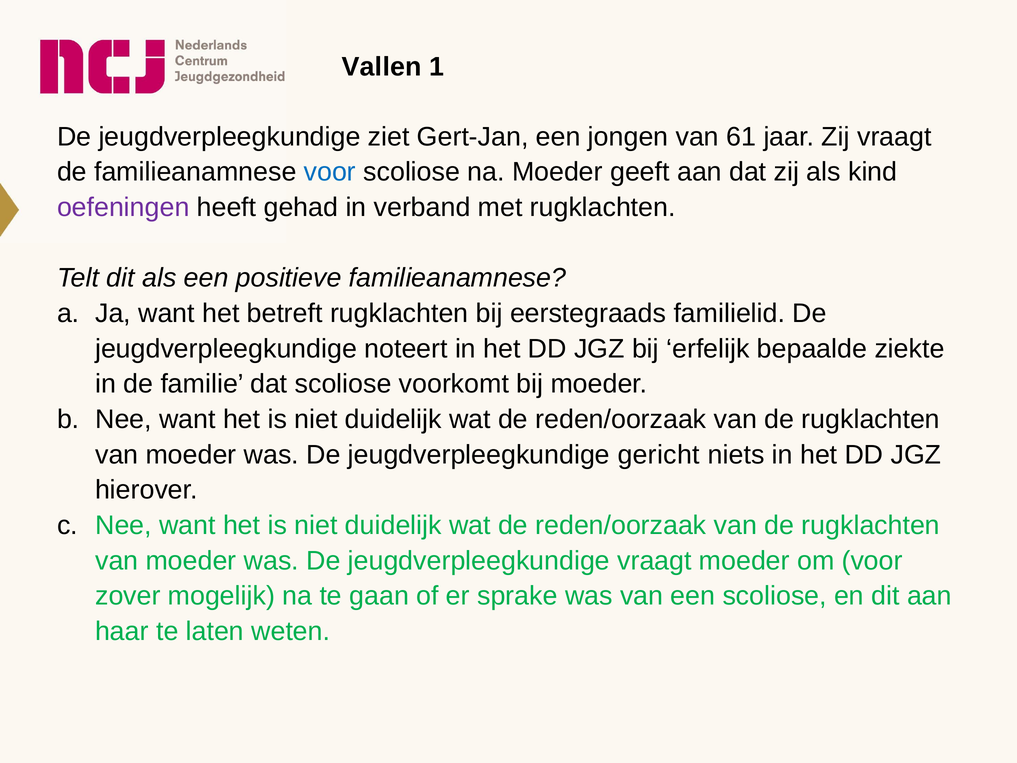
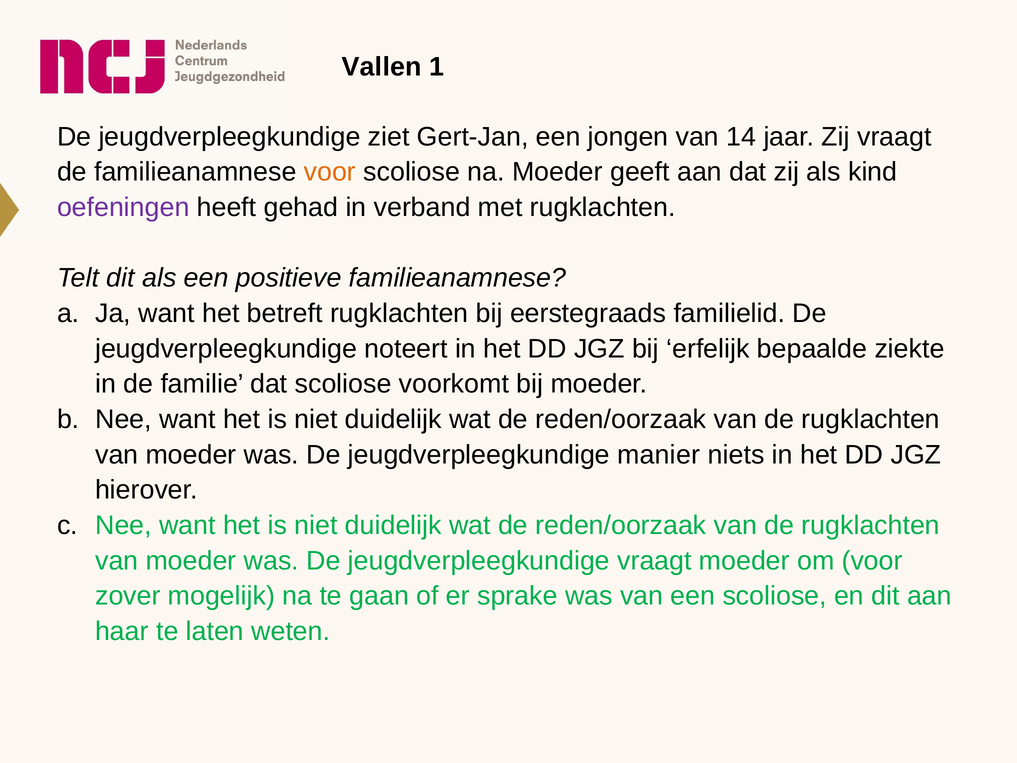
61: 61 -> 14 (741, 137)
voor colour: blue -> orange (330, 172)
gericht: gericht -> manier (659, 455)
